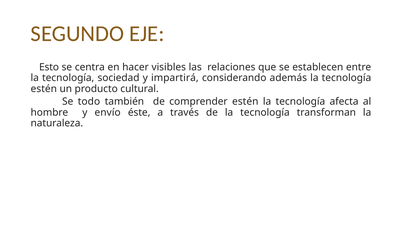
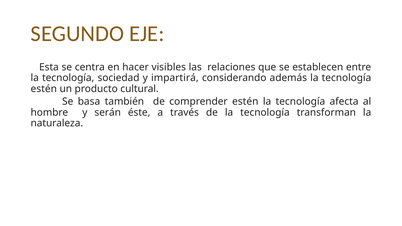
Esto: Esto -> Esta (49, 67)
todo: todo -> basa (89, 102)
envío: envío -> serán (108, 112)
